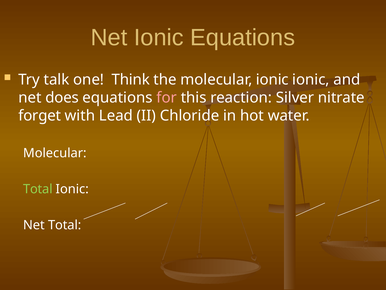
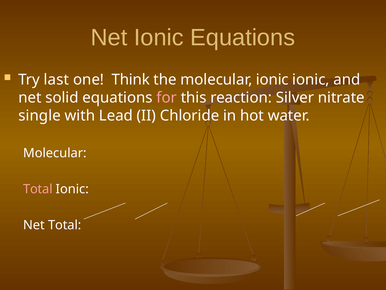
talk: talk -> last (56, 80)
does: does -> solid (62, 98)
forget: forget -> single (40, 116)
Total colour: light green -> pink (38, 189)
